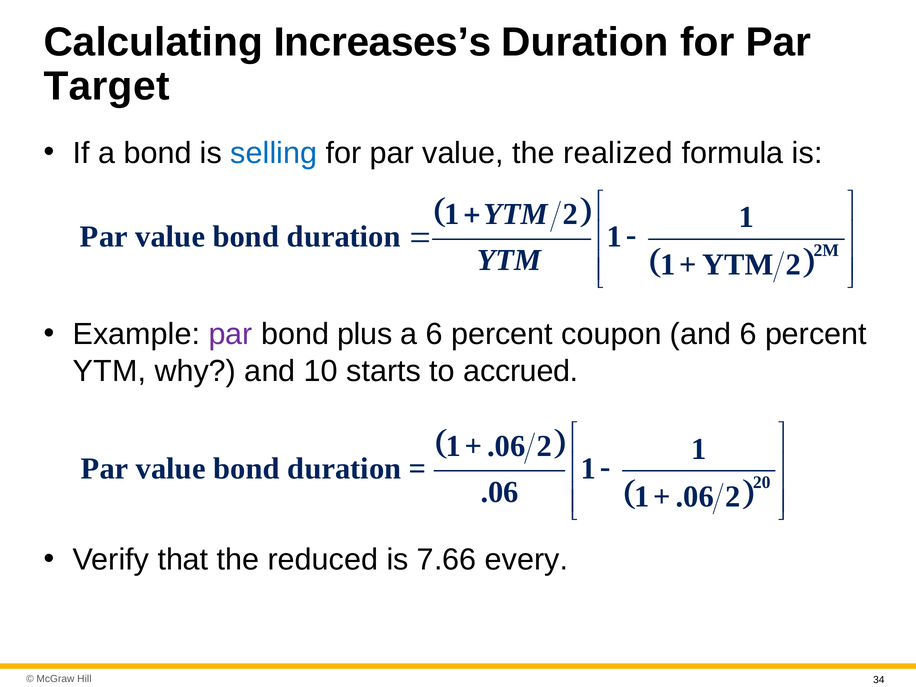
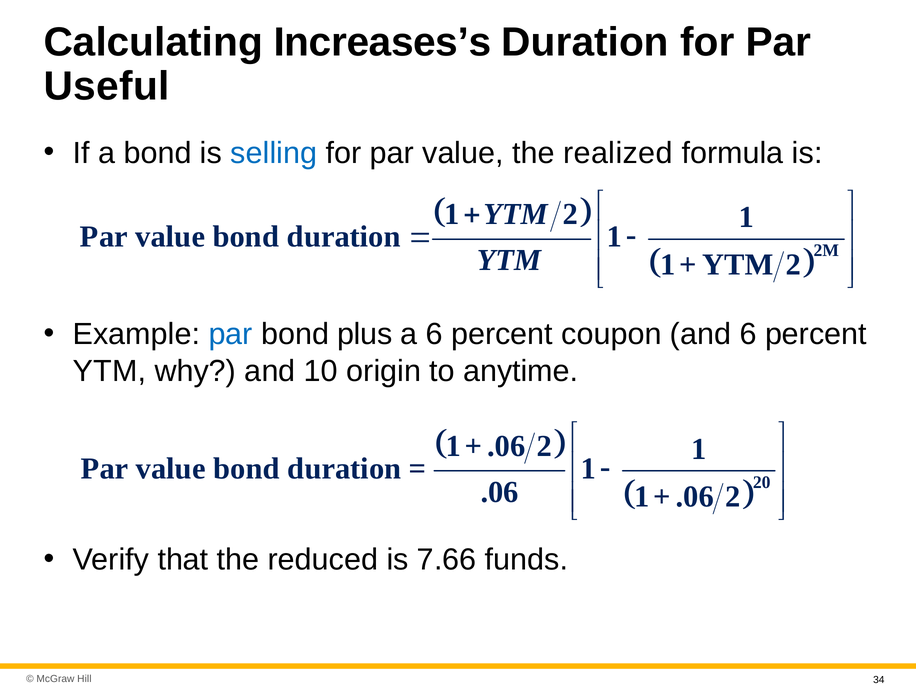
Target: Target -> Useful (107, 86)
par colour: purple -> blue (231, 334)
starts: starts -> origin (384, 371)
accrued: accrued -> anytime (521, 371)
every: every -> funds (526, 560)
